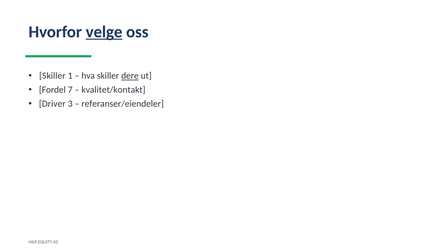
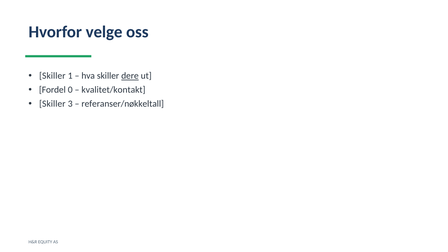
velge underline: present -> none (104, 32)
7: 7 -> 0 (70, 90)
Driver: Driver -> Skiller (52, 104)
referanser/eiendeler: referanser/eiendeler -> referanser/nøkkeltall (123, 104)
